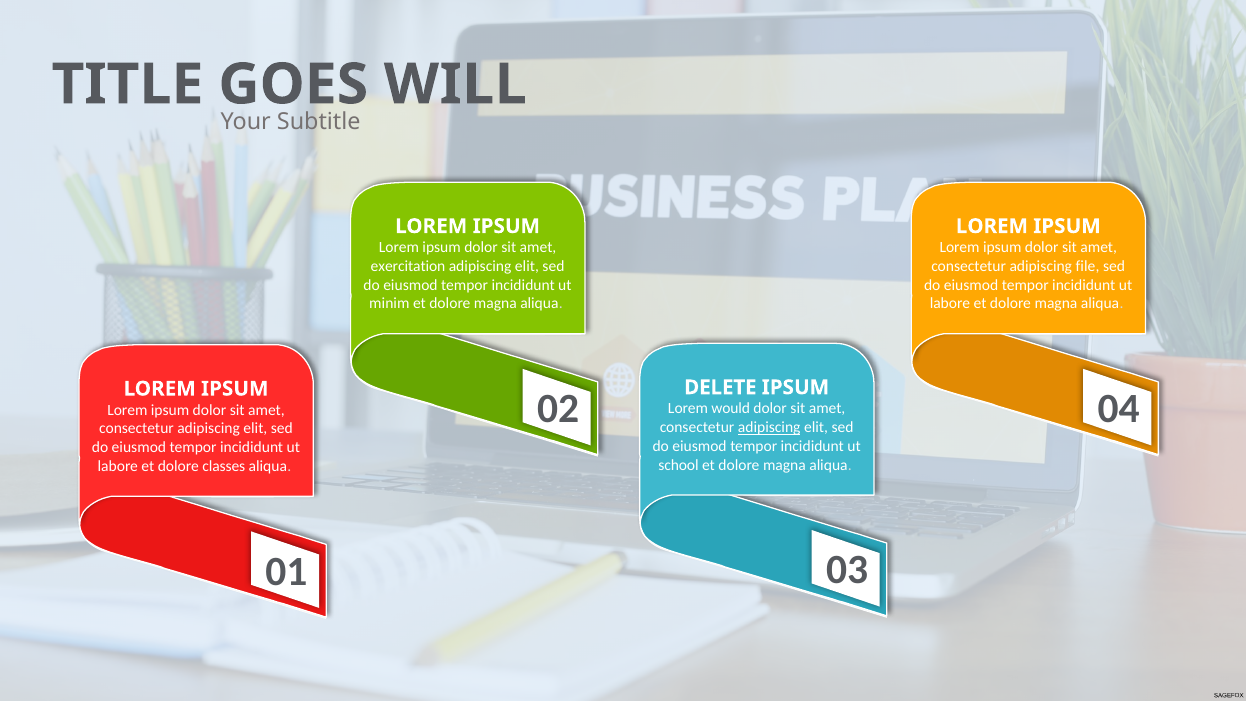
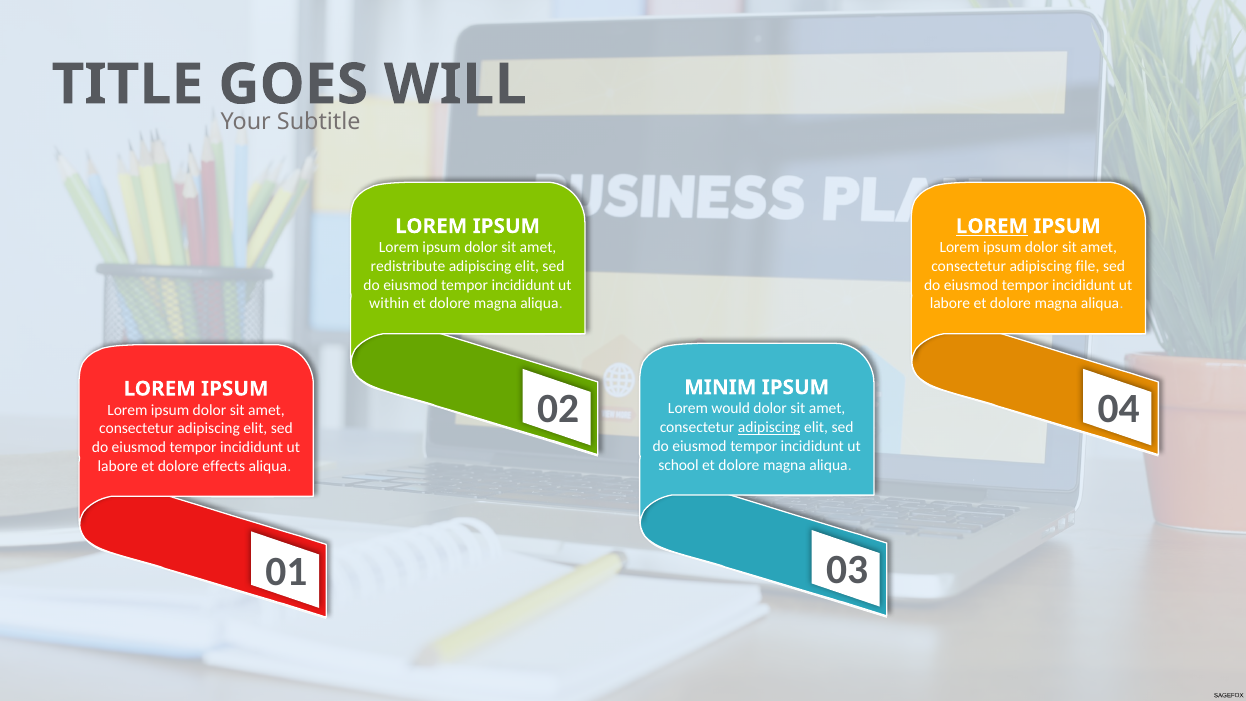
LOREM underline: none -> present (992, 226)
exercitation: exercitation -> redistribute (408, 266)
minim: minim -> within (389, 304)
DELETE: DELETE -> MINIM (720, 387)
classes: classes -> effects (224, 466)
